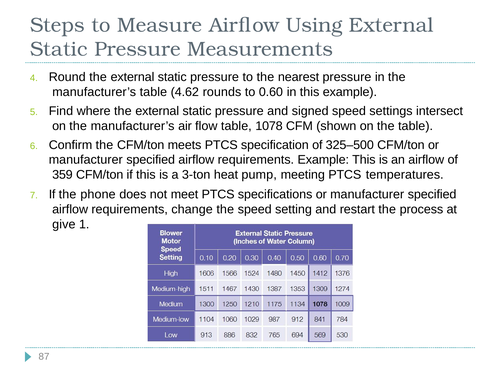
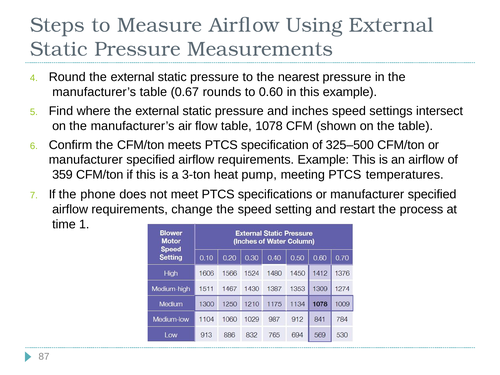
4.62: 4.62 -> 0.67 (185, 92)
signed: signed -> inches (310, 111)
give: give -> time (64, 224)
